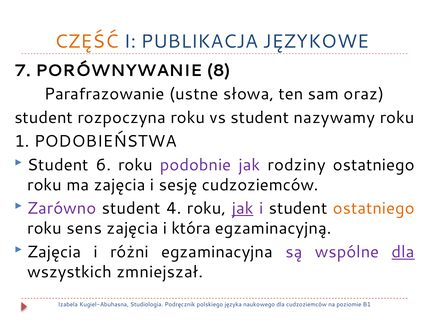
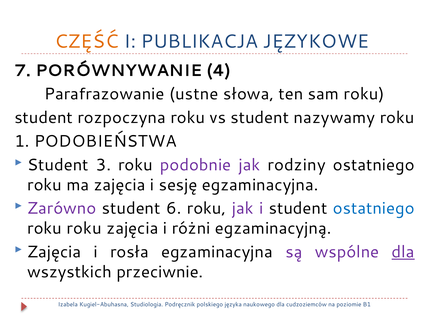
8: 8 -> 4 (219, 70)
sam oraz: oraz -> roku (364, 94)
6: 6 -> 3 (103, 165)
sesję cudzoziemców: cudzoziemców -> egzaminacyjna (260, 185)
4: 4 -> 6 (174, 208)
jak underline: present -> none (243, 208)
ostatniego colour: orange -> blue (374, 208)
roku sens: sens -> roku (84, 228)
która: która -> różni (191, 228)
różni: różni -> rosła (130, 252)
zmniejszał: zmniejszał -> przeciwnie (160, 272)
